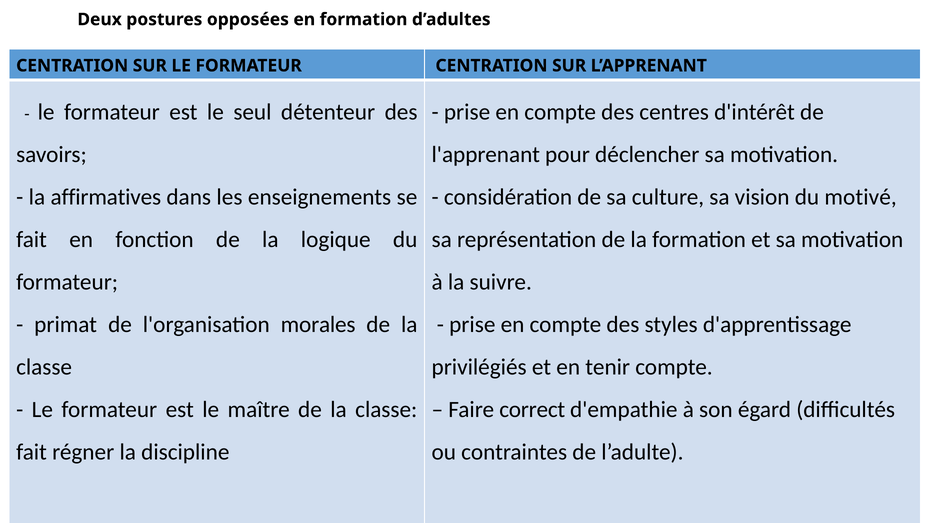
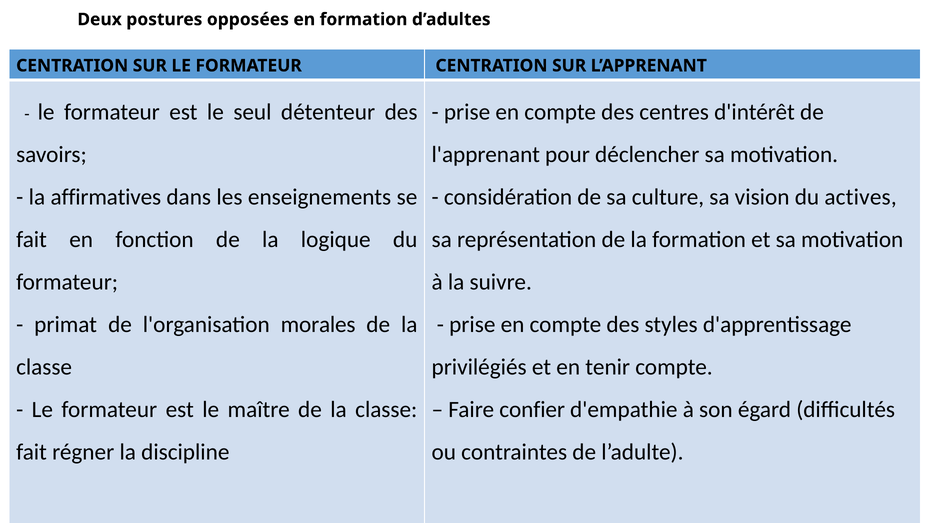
motivé: motivé -> actives (861, 197)
correct: correct -> confier (532, 409)
